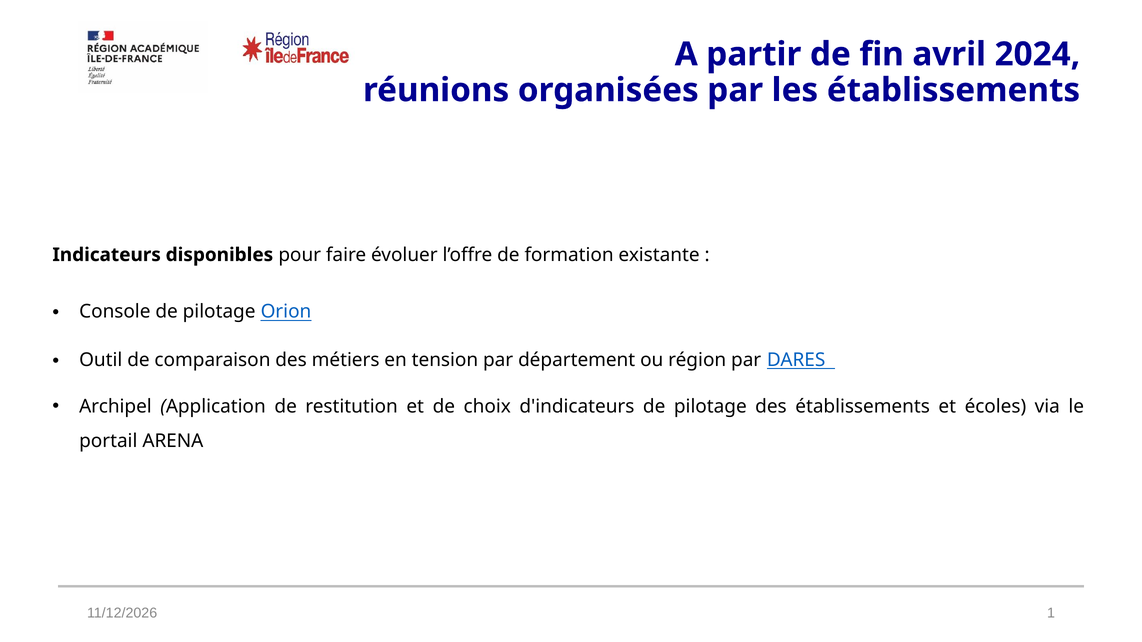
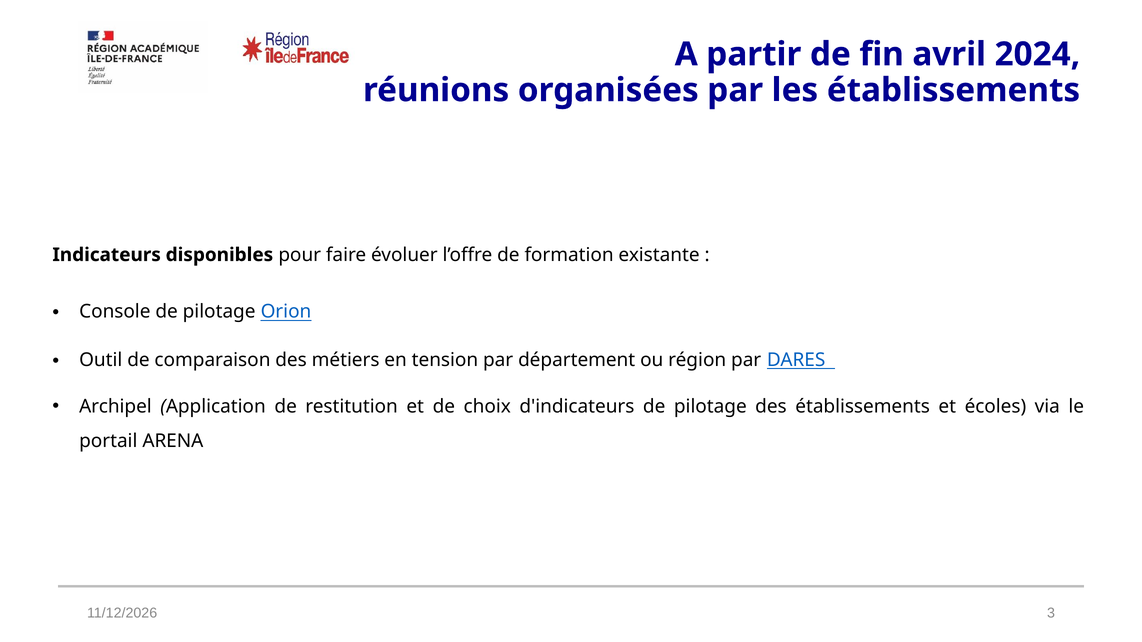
1: 1 -> 3 (1051, 613)
